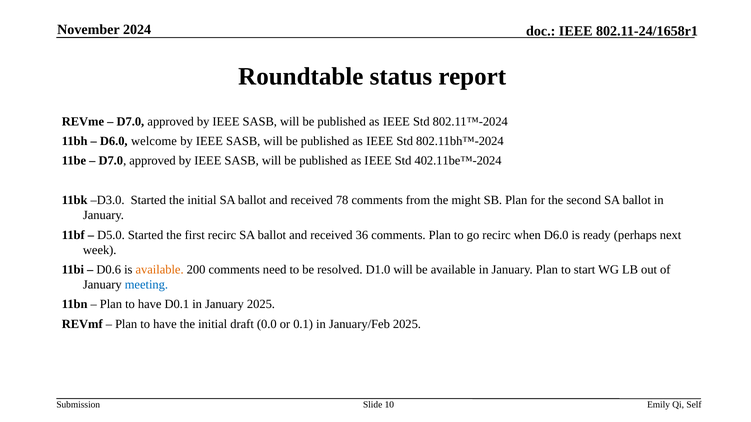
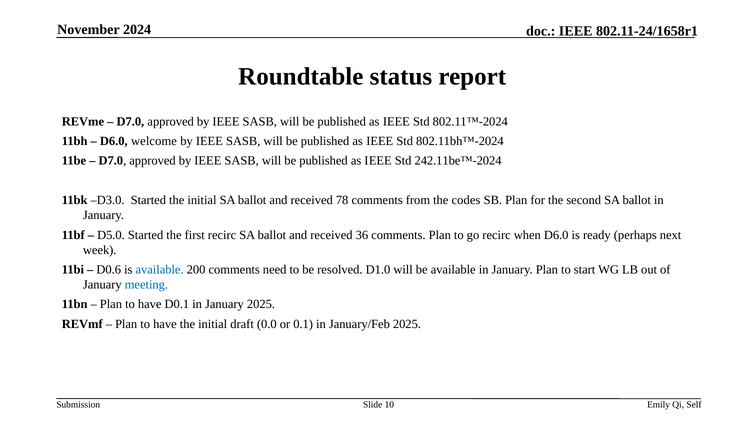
402.11be™-2024: 402.11be™-2024 -> 242.11be™-2024 (458, 161)
might: might -> codes (466, 200)
available colour: orange -> blue (160, 270)
